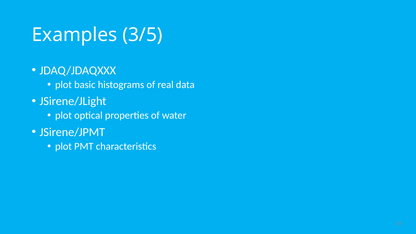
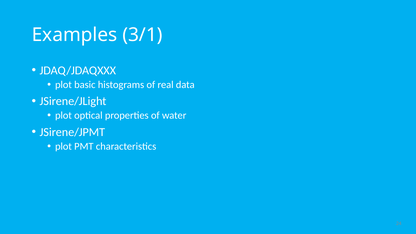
3/5: 3/5 -> 3/1 (143, 35)
